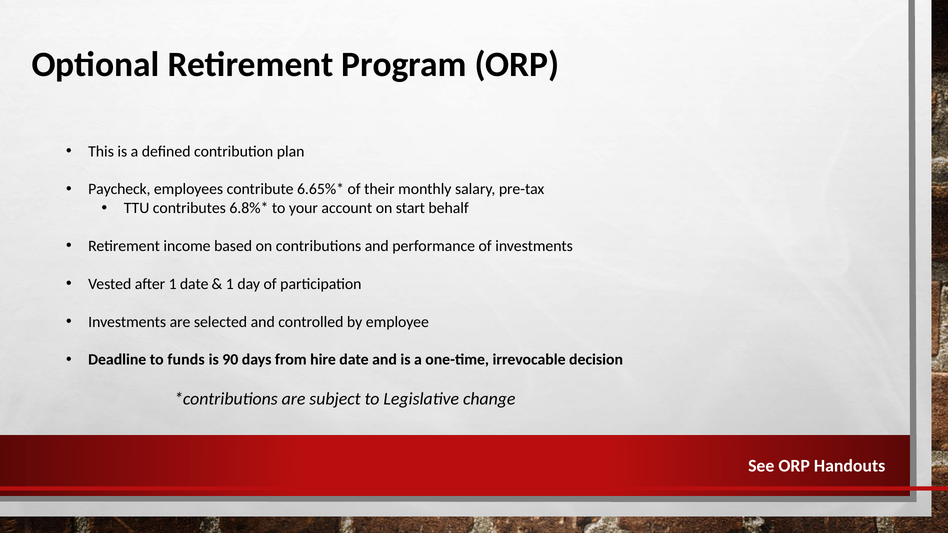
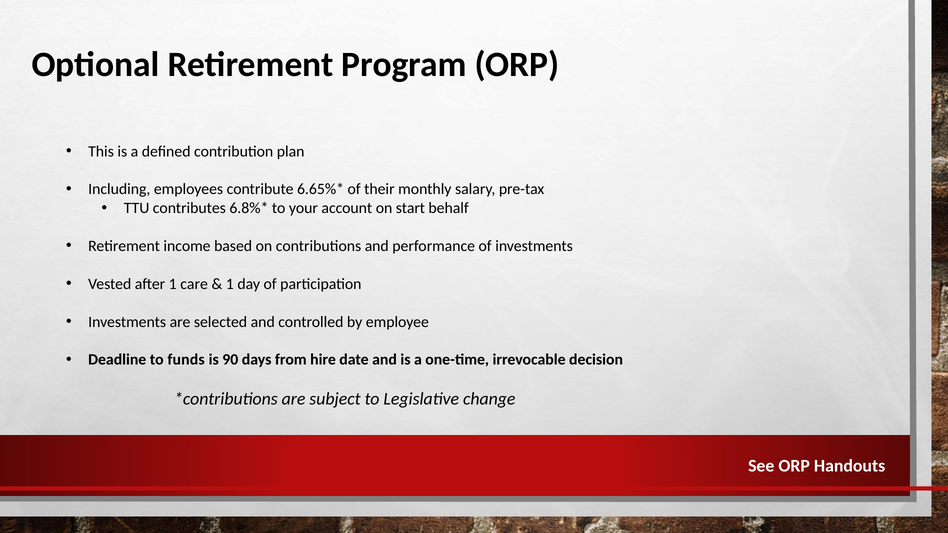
Paycheck: Paycheck -> Including (119, 189)
1 date: date -> care (194, 284)
